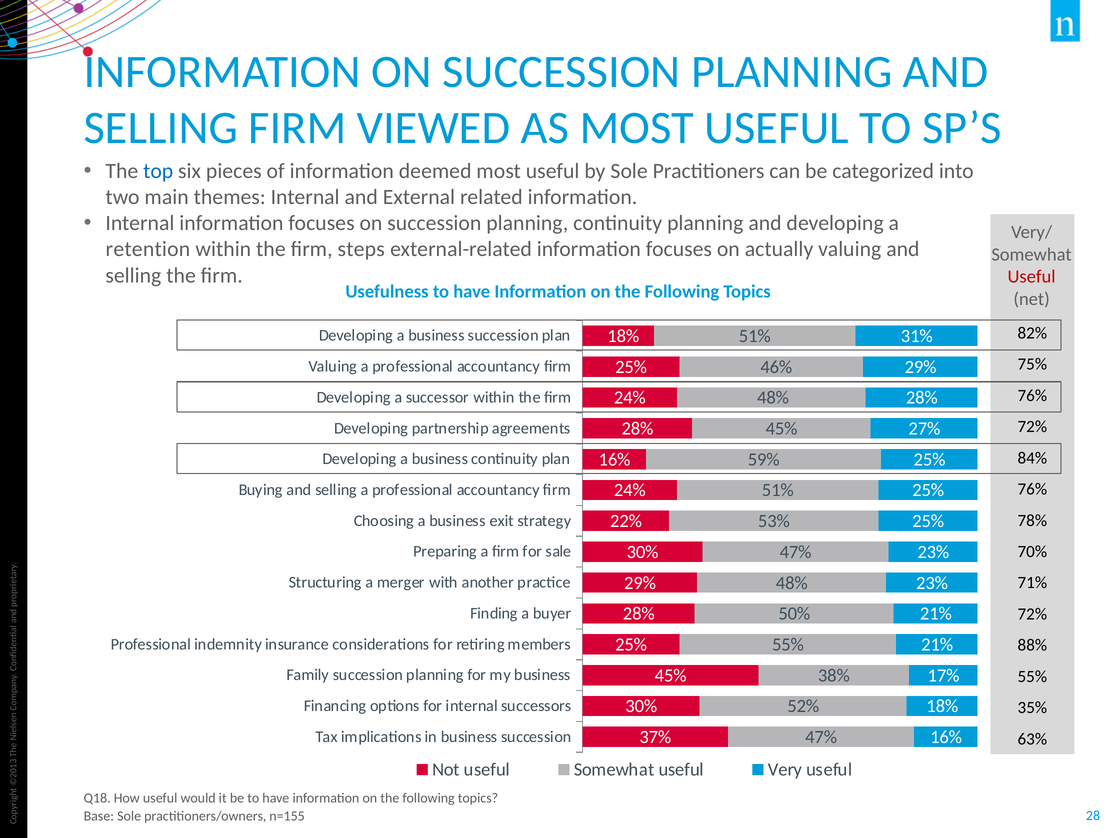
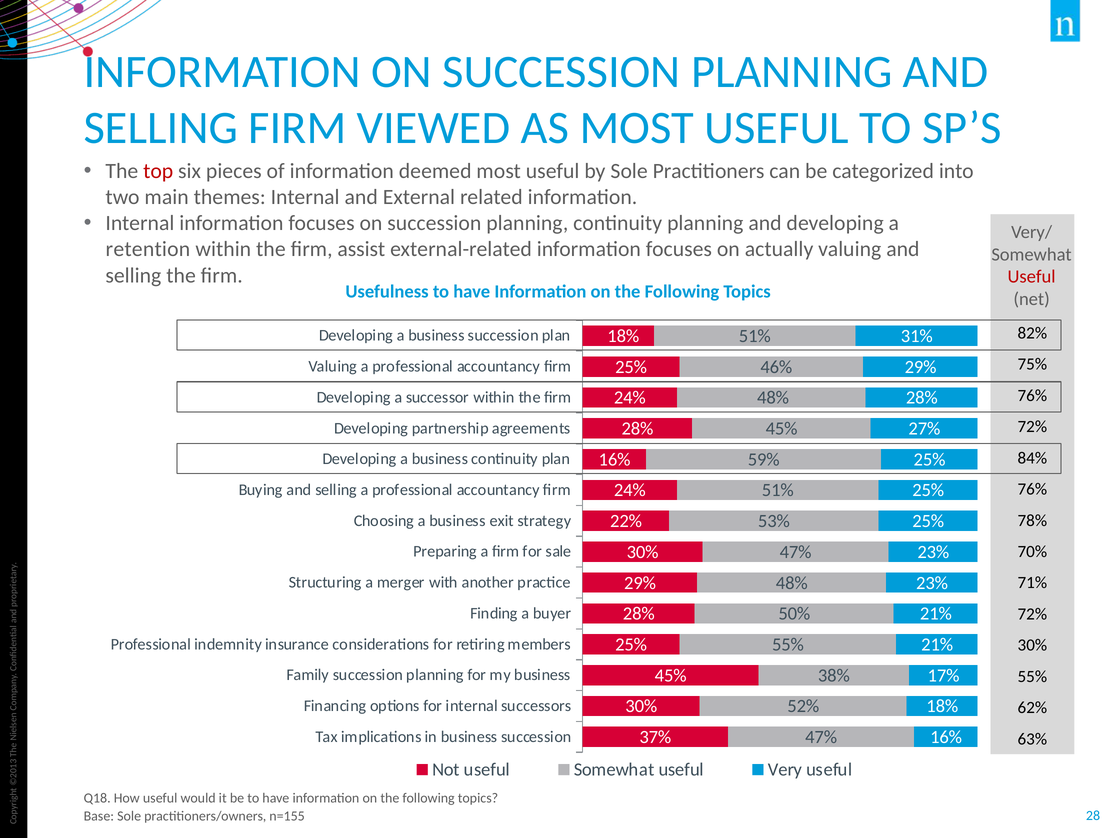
top colour: blue -> red (158, 171)
steps: steps -> assist (361, 249)
88%: 88% -> 30% (1032, 645)
35%: 35% -> 62% (1032, 708)
